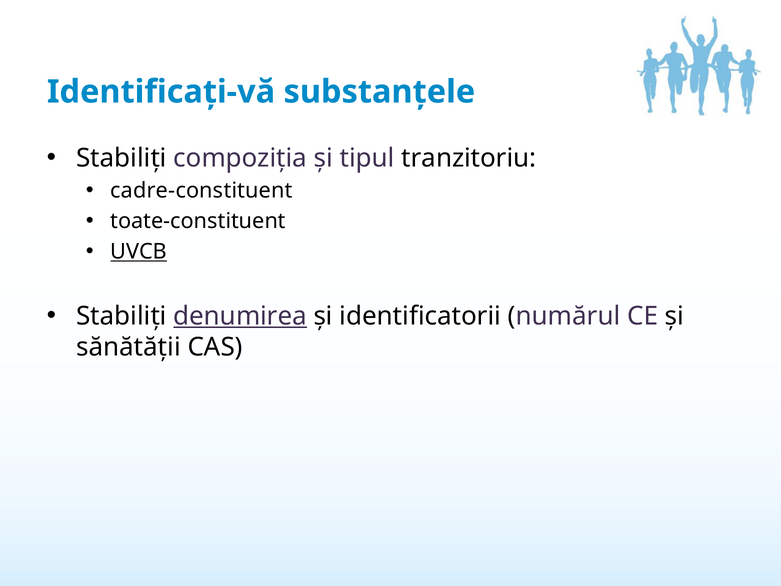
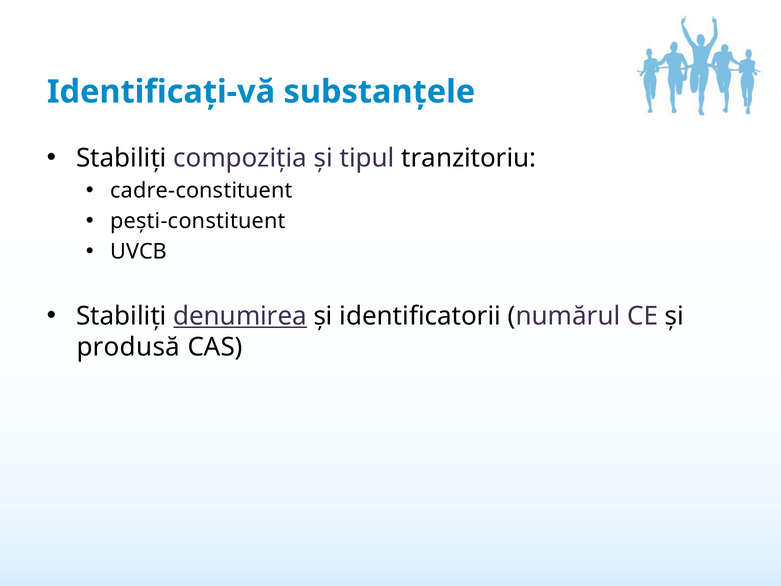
toate-constituent: toate-constituent -> pești-constituent (198, 221)
UVCB underline: present -> none (139, 251)
sănătății: sănătății -> produsă (128, 347)
